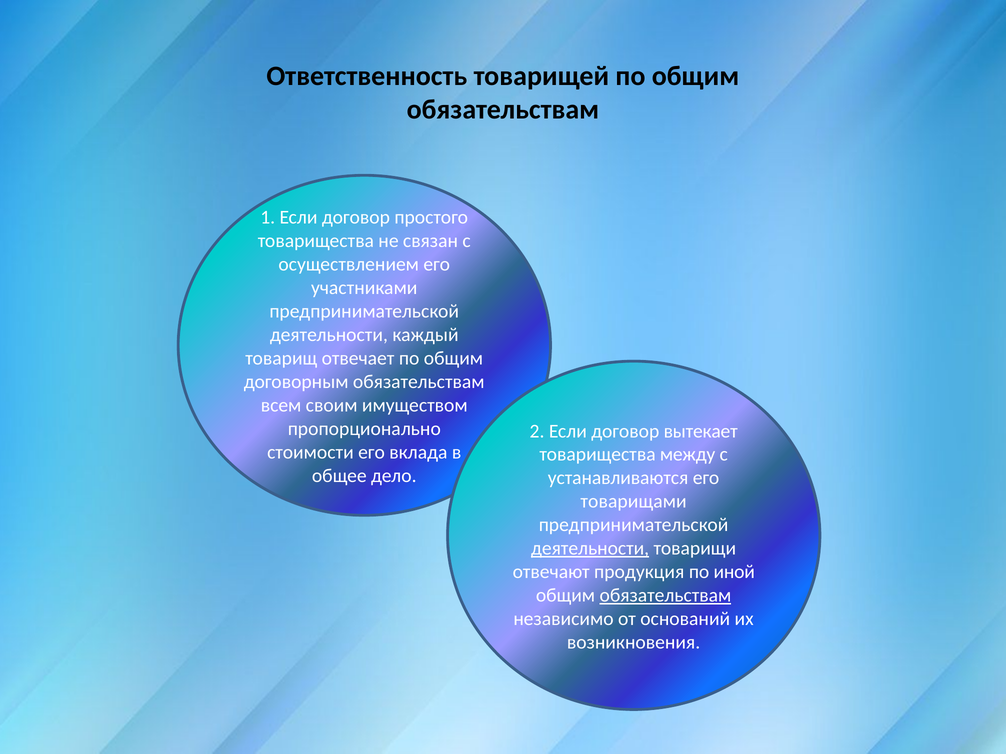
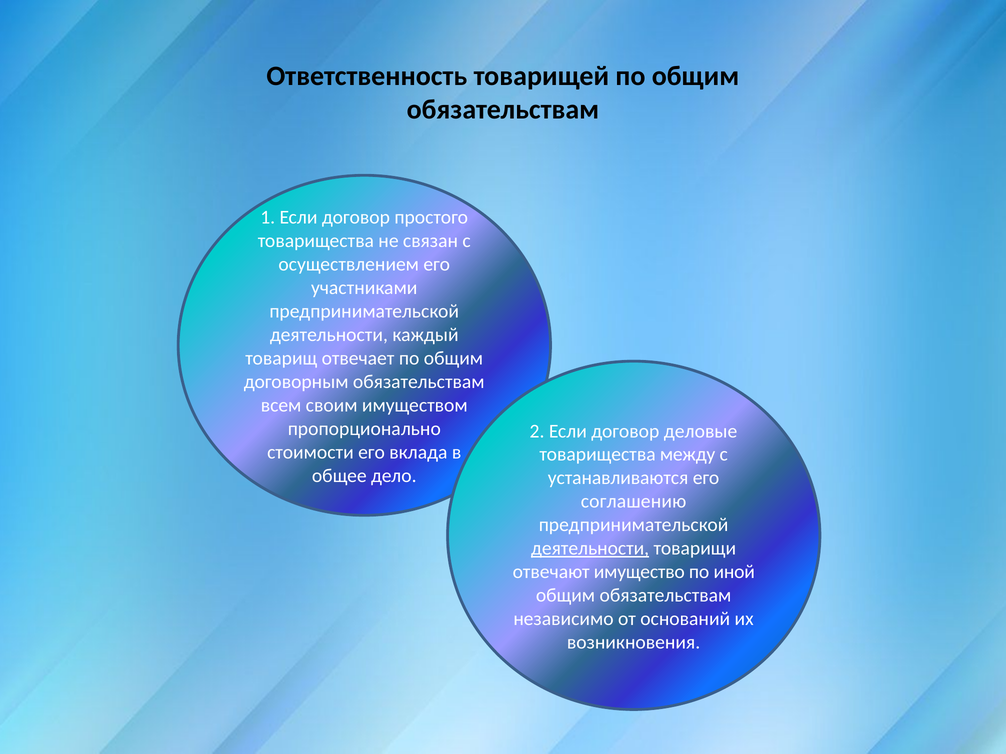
вытекает: вытекает -> деловые (701, 431)
товарищами: товарищами -> соглашению (634, 502)
продукция: продукция -> имущество (639, 572)
обязательствам underline: present -> none (665, 596)
